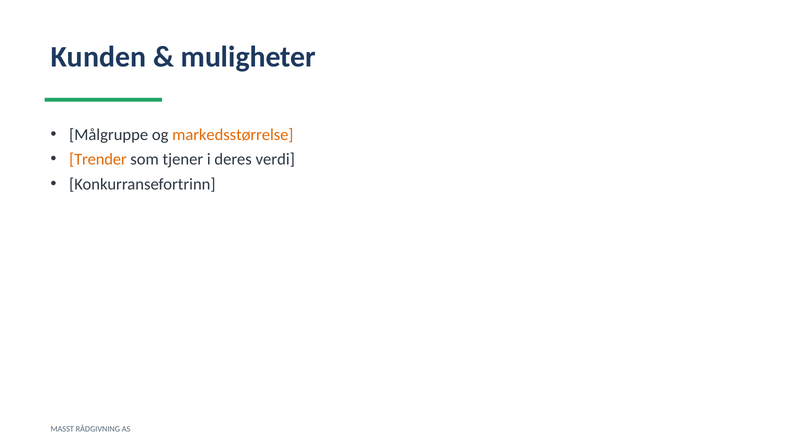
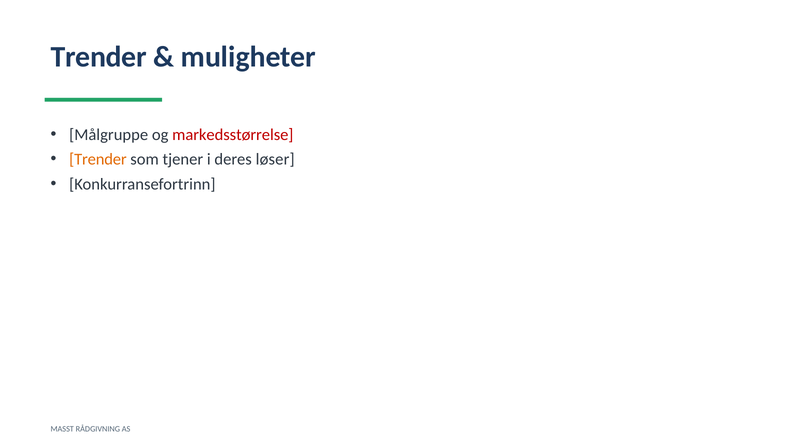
Kunden: Kunden -> Trender (99, 57)
markedsstørrelse colour: orange -> red (233, 135)
verdi: verdi -> løser (275, 160)
